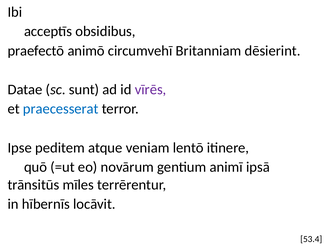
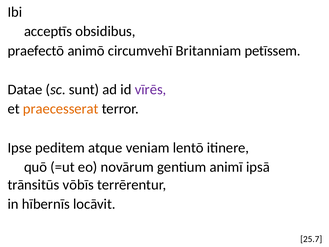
dēsierint: dēsierint -> petīssem (273, 51)
praecesserat colour: blue -> orange (61, 109)
mīles: mīles -> vōbīs (78, 184)
53.4: 53.4 -> 25.7 (311, 239)
